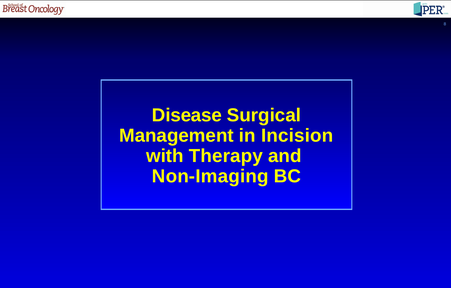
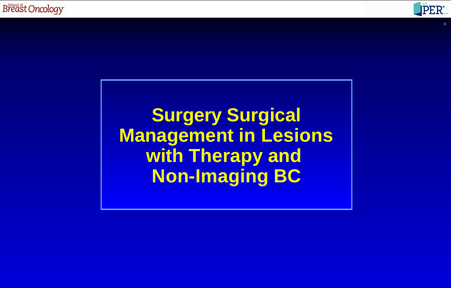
Disease: Disease -> Surgery (187, 115)
Incision: Incision -> Lesions (297, 135)
